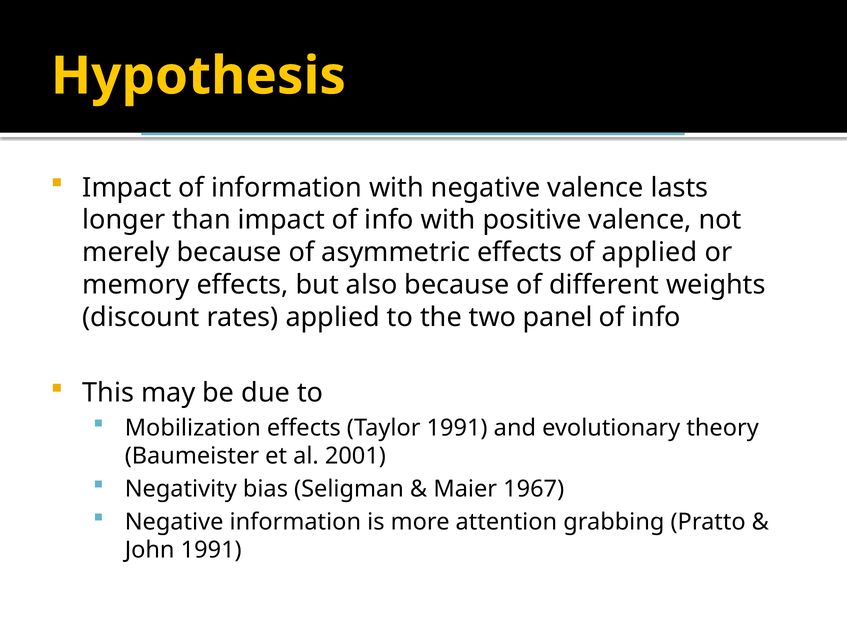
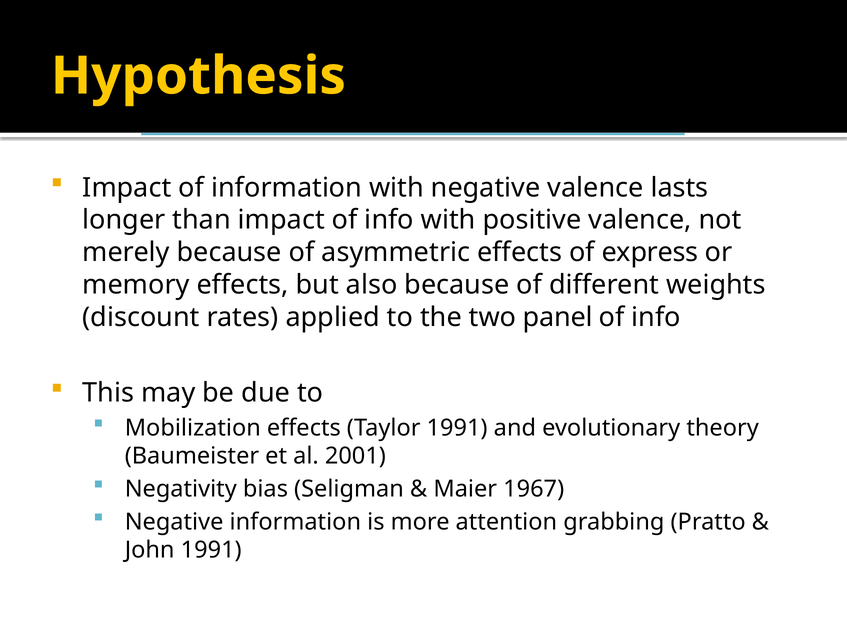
of applied: applied -> express (650, 253)
